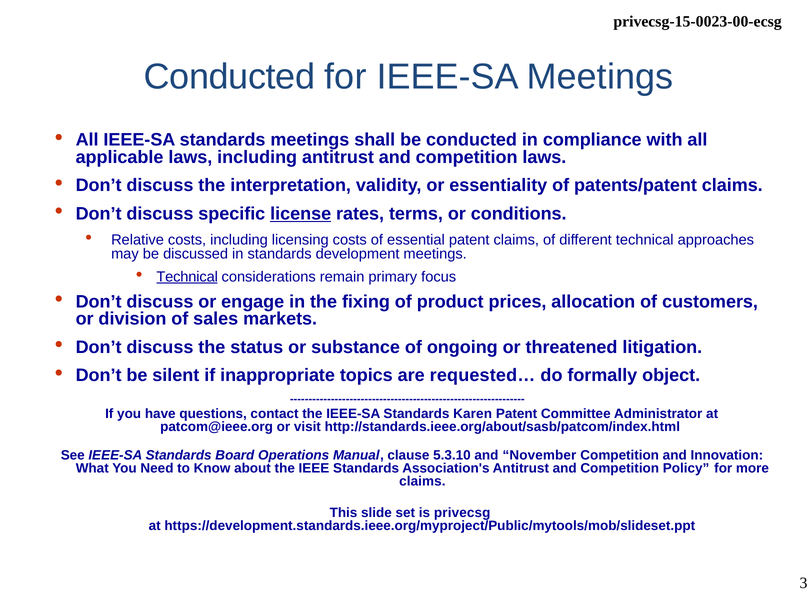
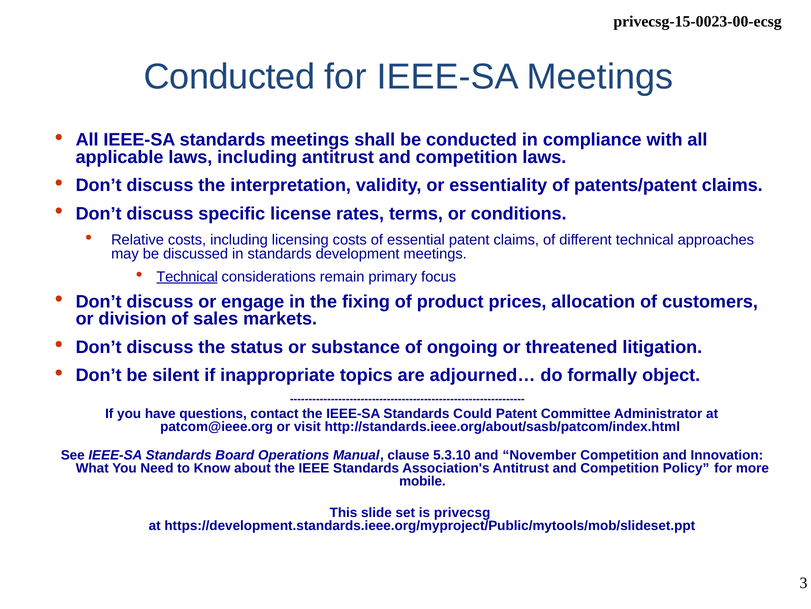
license underline: present -> none (301, 213)
requested…: requested… -> adjourned… (483, 375)
Karen: Karen -> Could (473, 413)
claims: claims -> mobile (422, 481)
